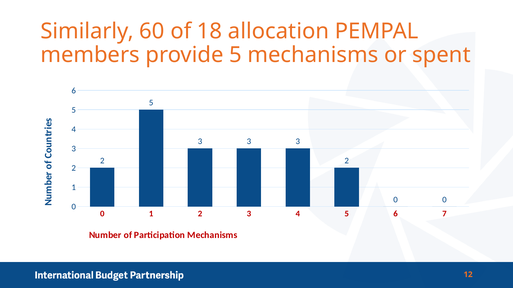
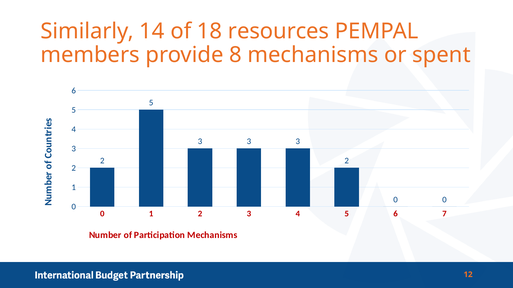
60: 60 -> 14 (152, 31)
allocation: allocation -> resources (279, 31)
provide 5: 5 -> 8 (236, 55)
